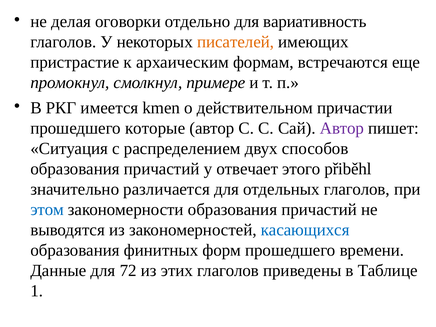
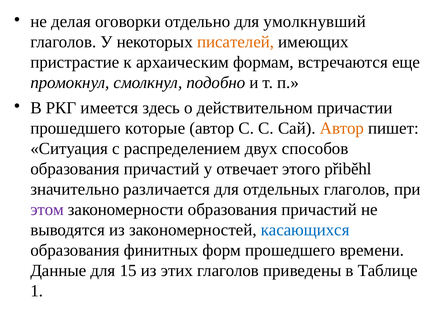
вариативность: вариативность -> умолкнувший (315, 21)
примере: примере -> подобно (216, 83)
kmen: kmen -> здесь (161, 108)
Автор colour: purple -> orange (342, 128)
этом colour: blue -> purple (47, 210)
72: 72 -> 15 (128, 271)
